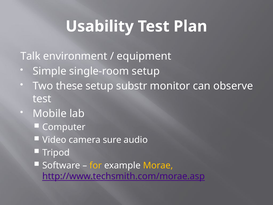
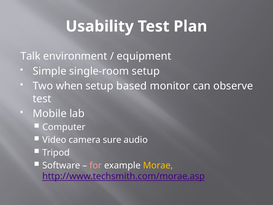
these: these -> when (69, 86)
substr: substr -> based (132, 86)
for colour: yellow -> pink (96, 165)
